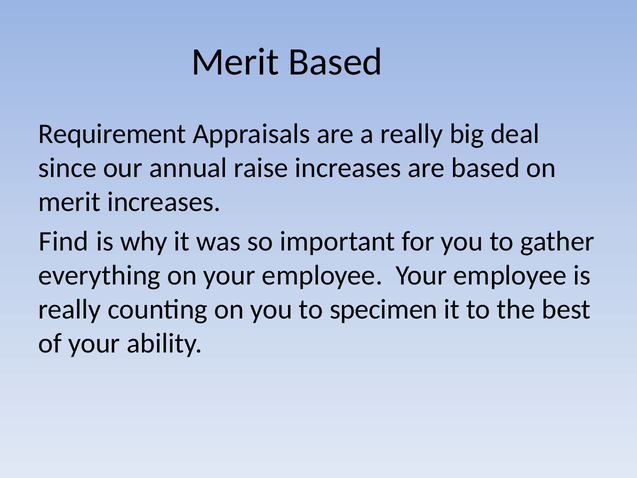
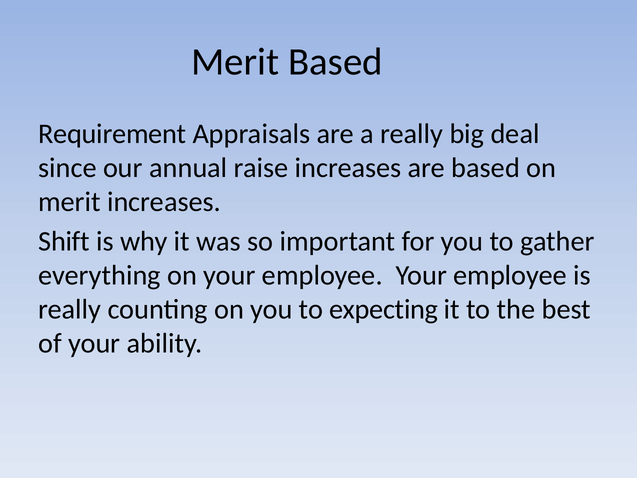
Find: Find -> Shift (64, 241)
specimen: specimen -> expecting (384, 309)
